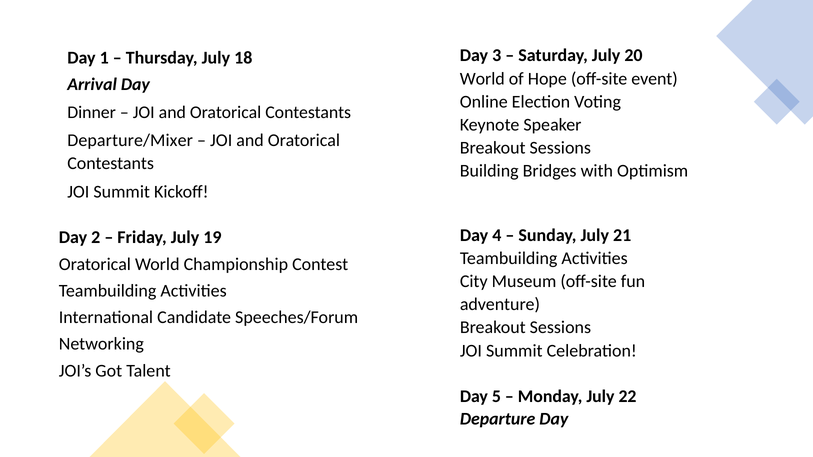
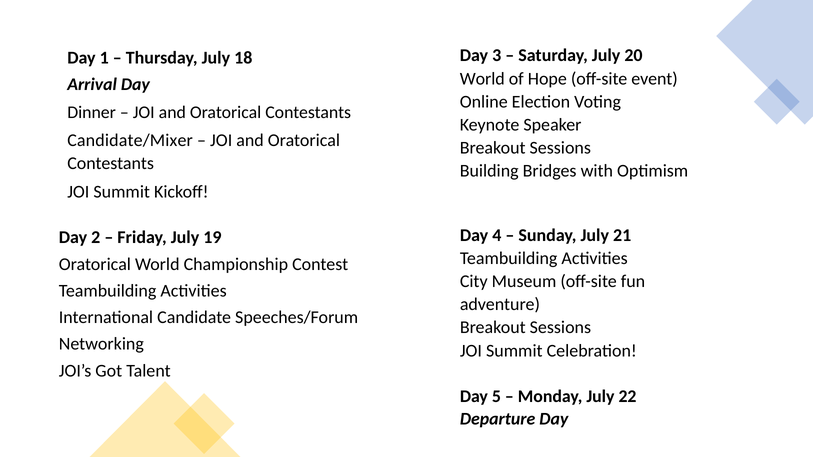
Departure/Mixer: Departure/Mixer -> Candidate/Mixer (130, 140)
